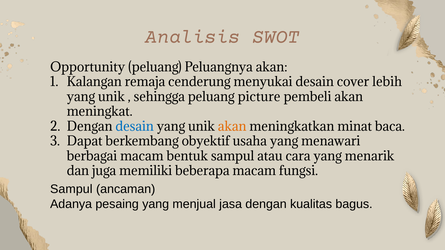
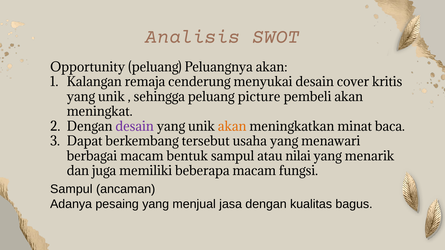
lebih: lebih -> kritis (387, 82)
desain colour: blue -> purple (135, 127)
obyektif: obyektif -> tersebut (206, 142)
cara: cara -> nilai (298, 156)
